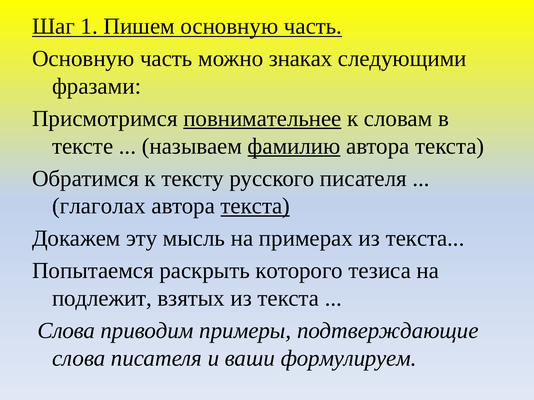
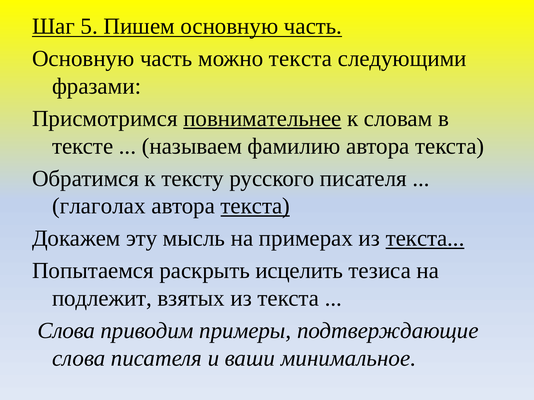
1: 1 -> 5 (89, 26)
можно знаках: знаках -> текста (300, 59)
фамилию underline: present -> none (294, 146)
текста underline: none -> present (425, 239)
которого: которого -> исцелить (299, 271)
формулируем: формулируем -> минимальное (348, 359)
